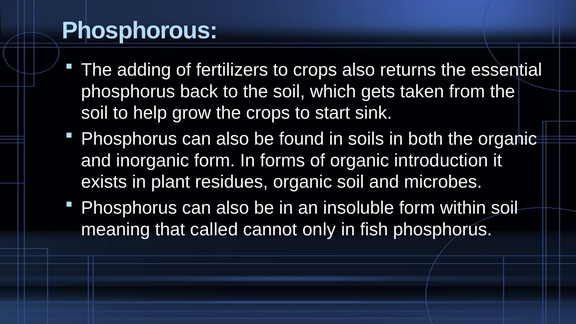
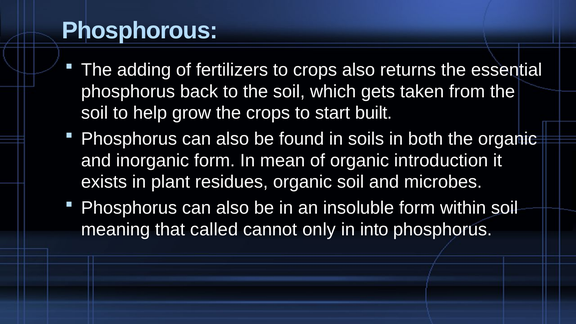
sink: sink -> built (374, 113)
forms: forms -> mean (283, 160)
fish: fish -> into (374, 229)
